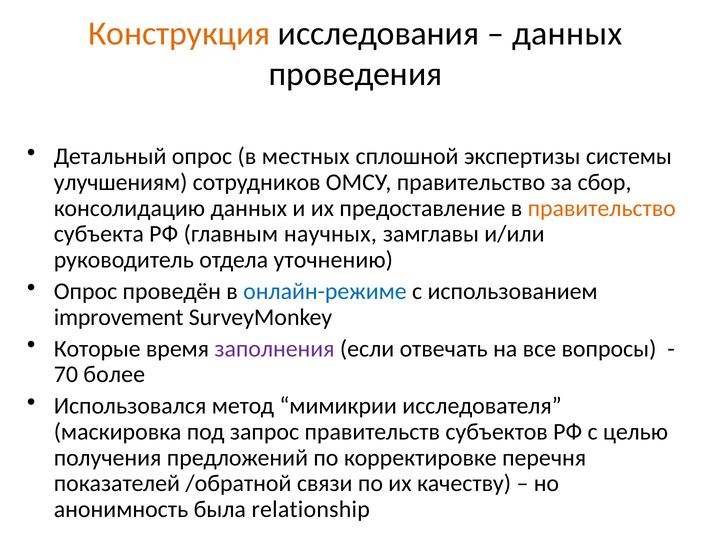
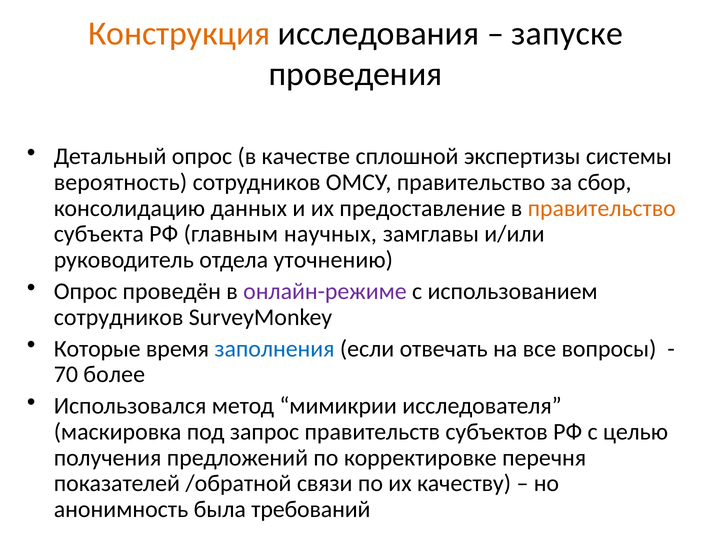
данных: данных -> запуске (567, 34)
местных: местных -> качестве (306, 156)
улучшениям: улучшениям -> вероятность (120, 182)
онлайн-режиме colour: blue -> purple (325, 291)
improvement: improvement -> сотрудников (119, 317)
заполнения colour: purple -> blue (275, 349)
relationship: relationship -> требований (311, 509)
